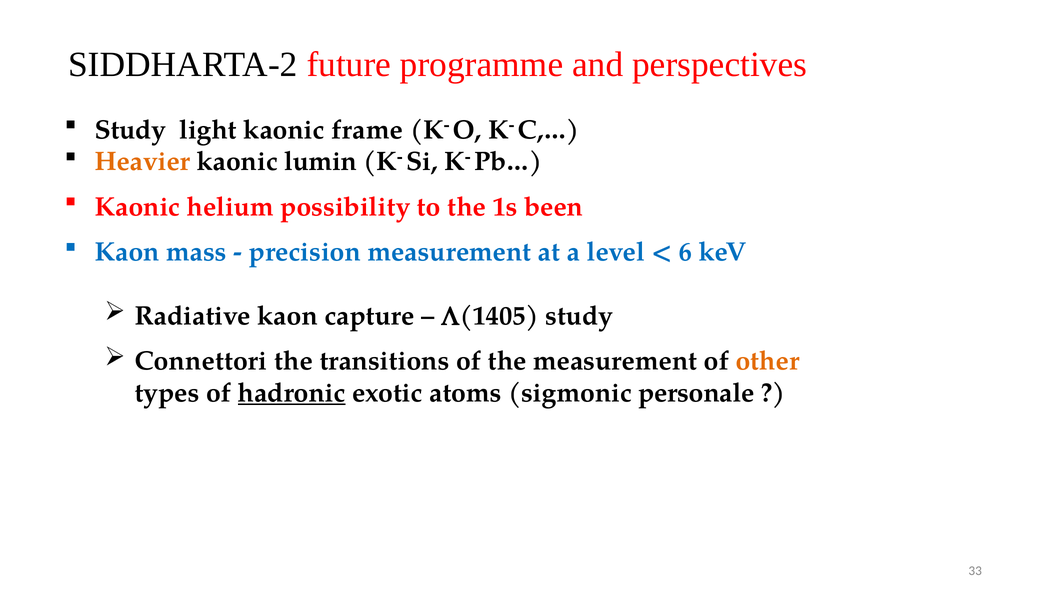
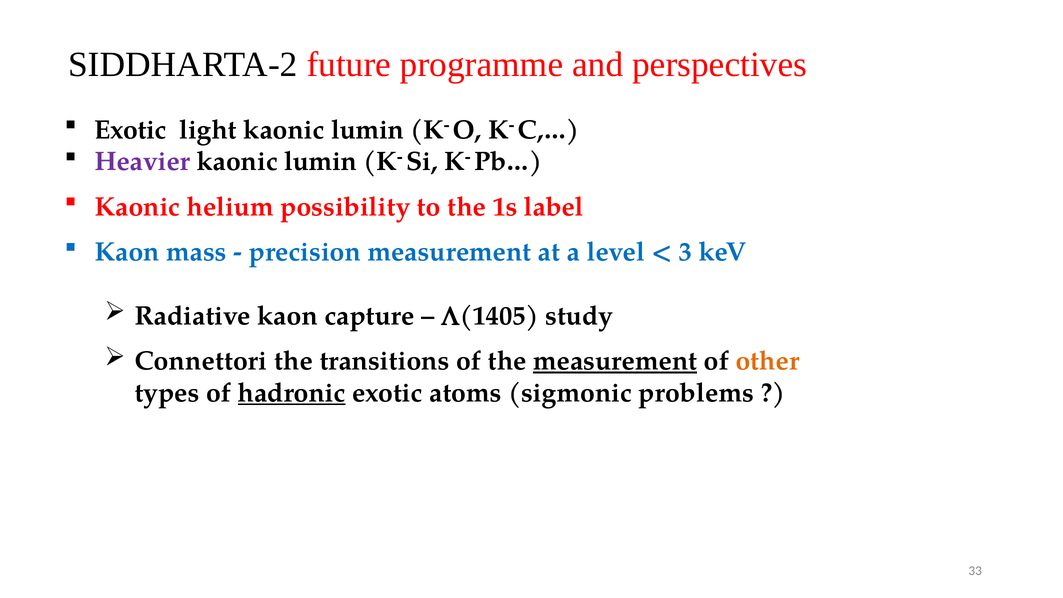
Study: Study -> Exotic (130, 130)
light kaonic frame: frame -> lumin (368, 130)
Heavier colour: orange -> purple (142, 162)
been: been -> label (554, 207)
6: 6 -> 3 (685, 252)
measurement underline: none -> present (615, 361)
personale: personale -> problems (696, 393)
